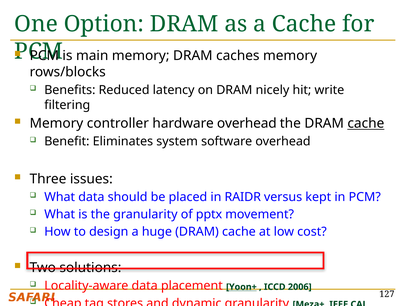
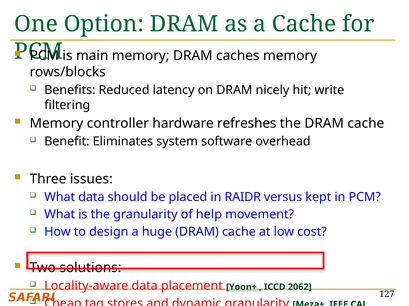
hardware overhead: overhead -> refreshes (247, 124)
cache underline: present -> none (366, 124)
pptx: pptx -> help (209, 215)
2006: 2006 -> 2062 (300, 288)
